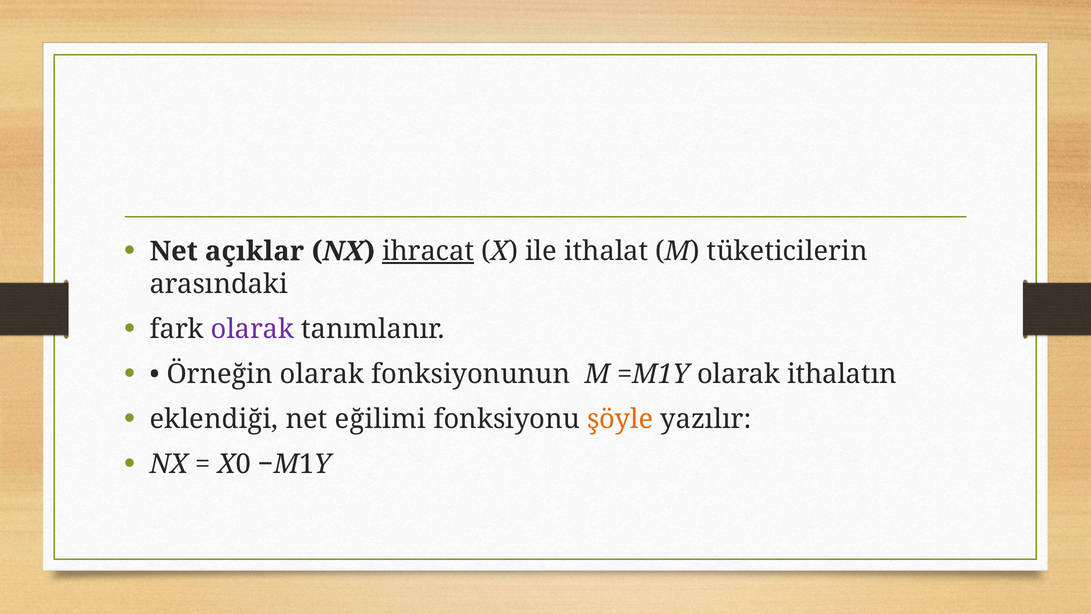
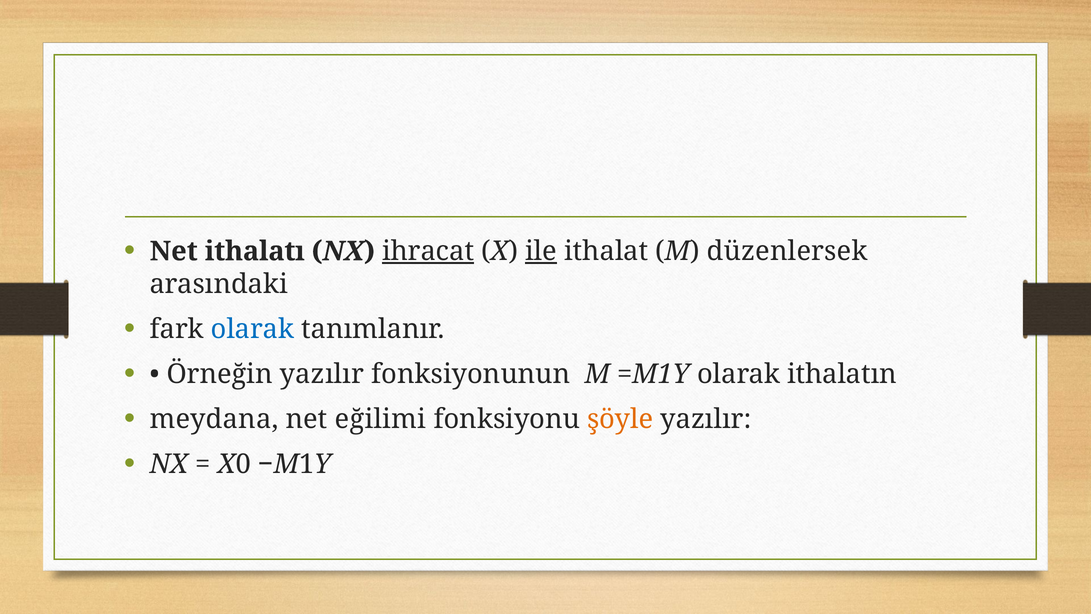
açıklar: açıklar -> ithalatı (255, 251)
ile underline: none -> present (541, 251)
tüketicilerin: tüketicilerin -> düzenlersek (787, 251)
olarak colour: purple -> blue (253, 329)
Örneğin olarak: olarak -> yazılır (322, 374)
eklendiği: eklendiği -> meydana (214, 419)
